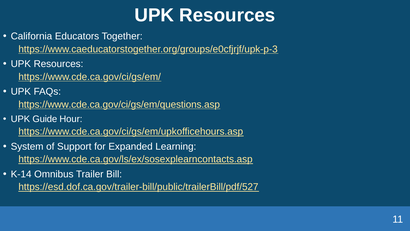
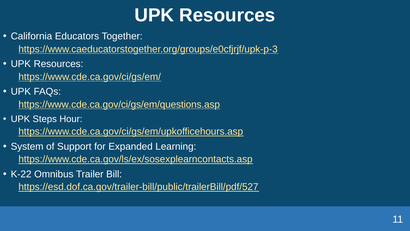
Guide: Guide -> Steps (45, 119)
K-14: K-14 -> K-22 (21, 174)
